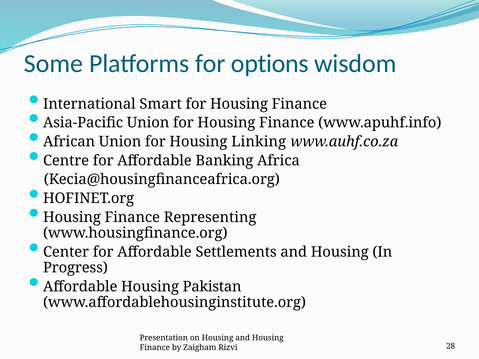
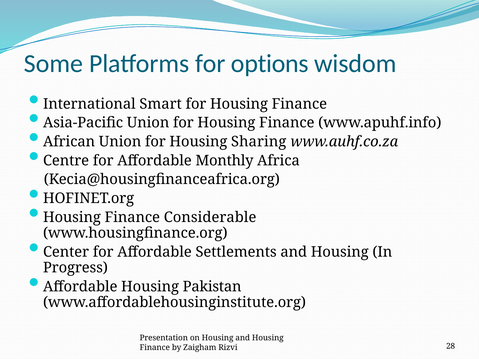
Linking: Linking -> Sharing (259, 142)
Banking: Banking -> Monthly (225, 161)
Representing: Representing -> Considerable (210, 217)
